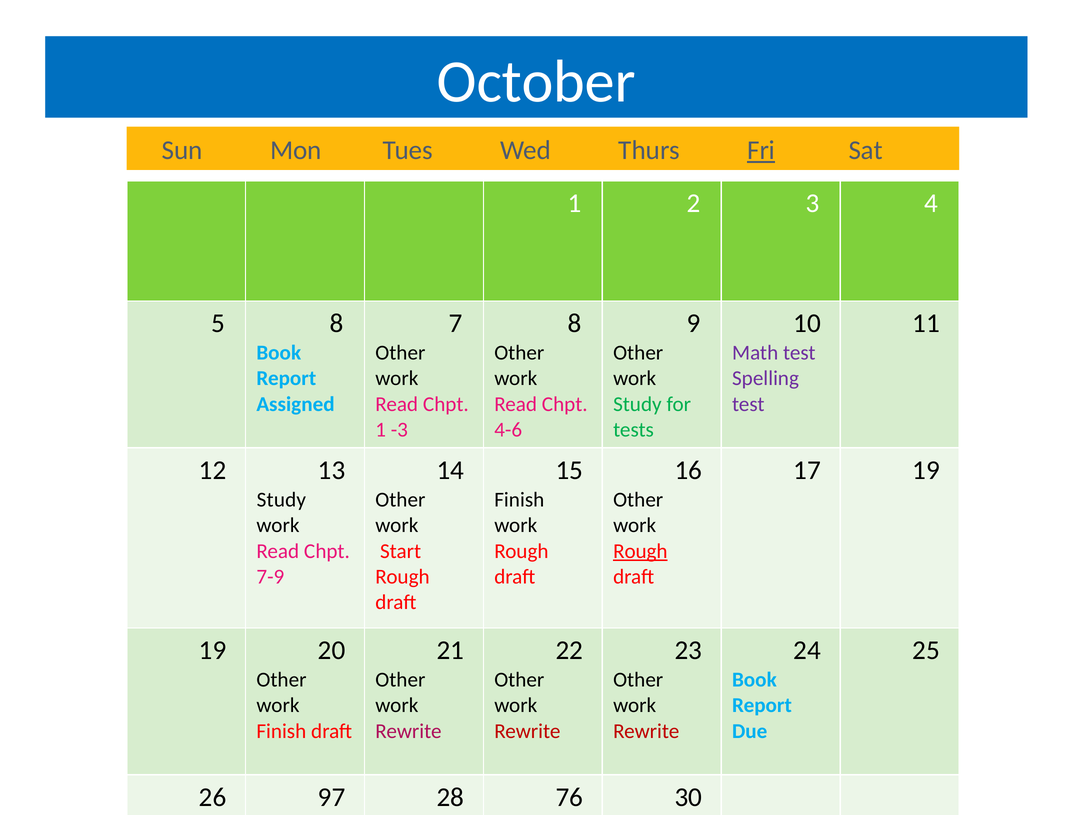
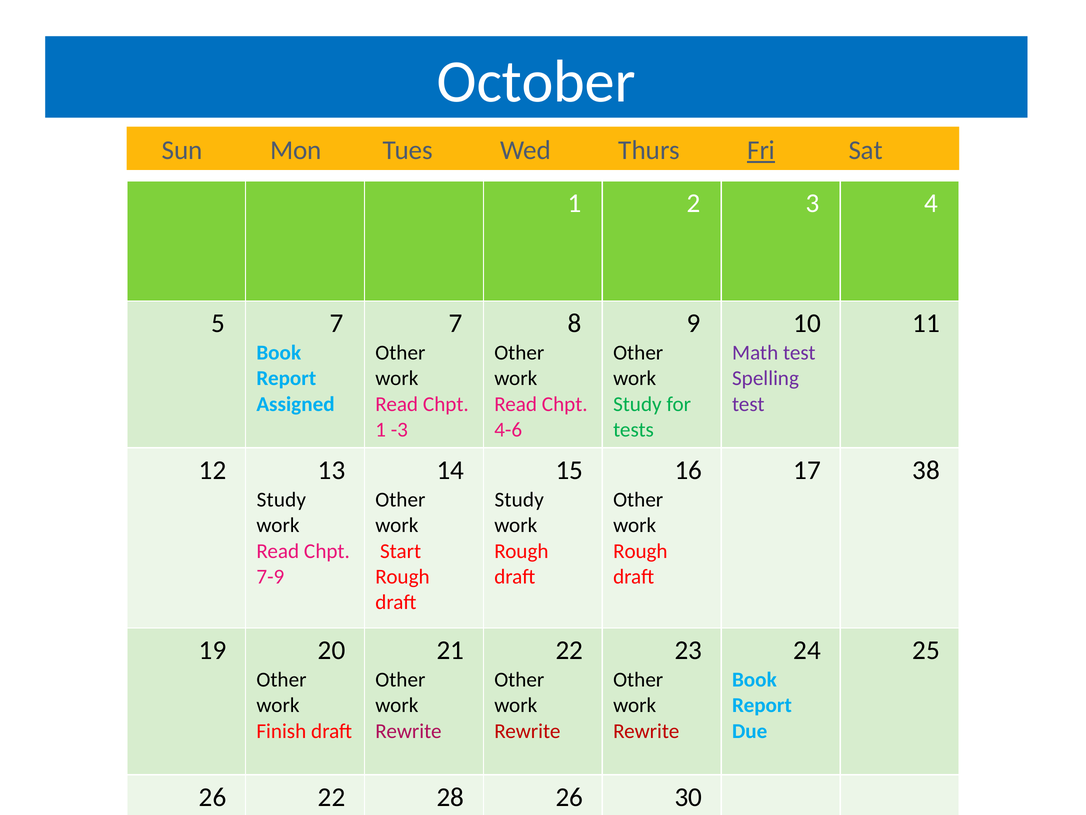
5 8: 8 -> 7 (337, 323)
17 19: 19 -> 38 (926, 470)
Finish: Finish -> Study (519, 499)
Rough underline: present -> none (640, 551)
26 97: 97 -> 22 (332, 797)
28 76: 76 -> 26 (569, 797)
